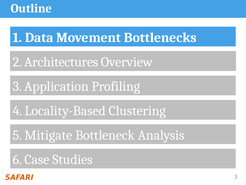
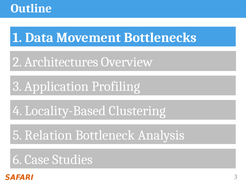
Mitigate: Mitigate -> Relation (48, 135)
